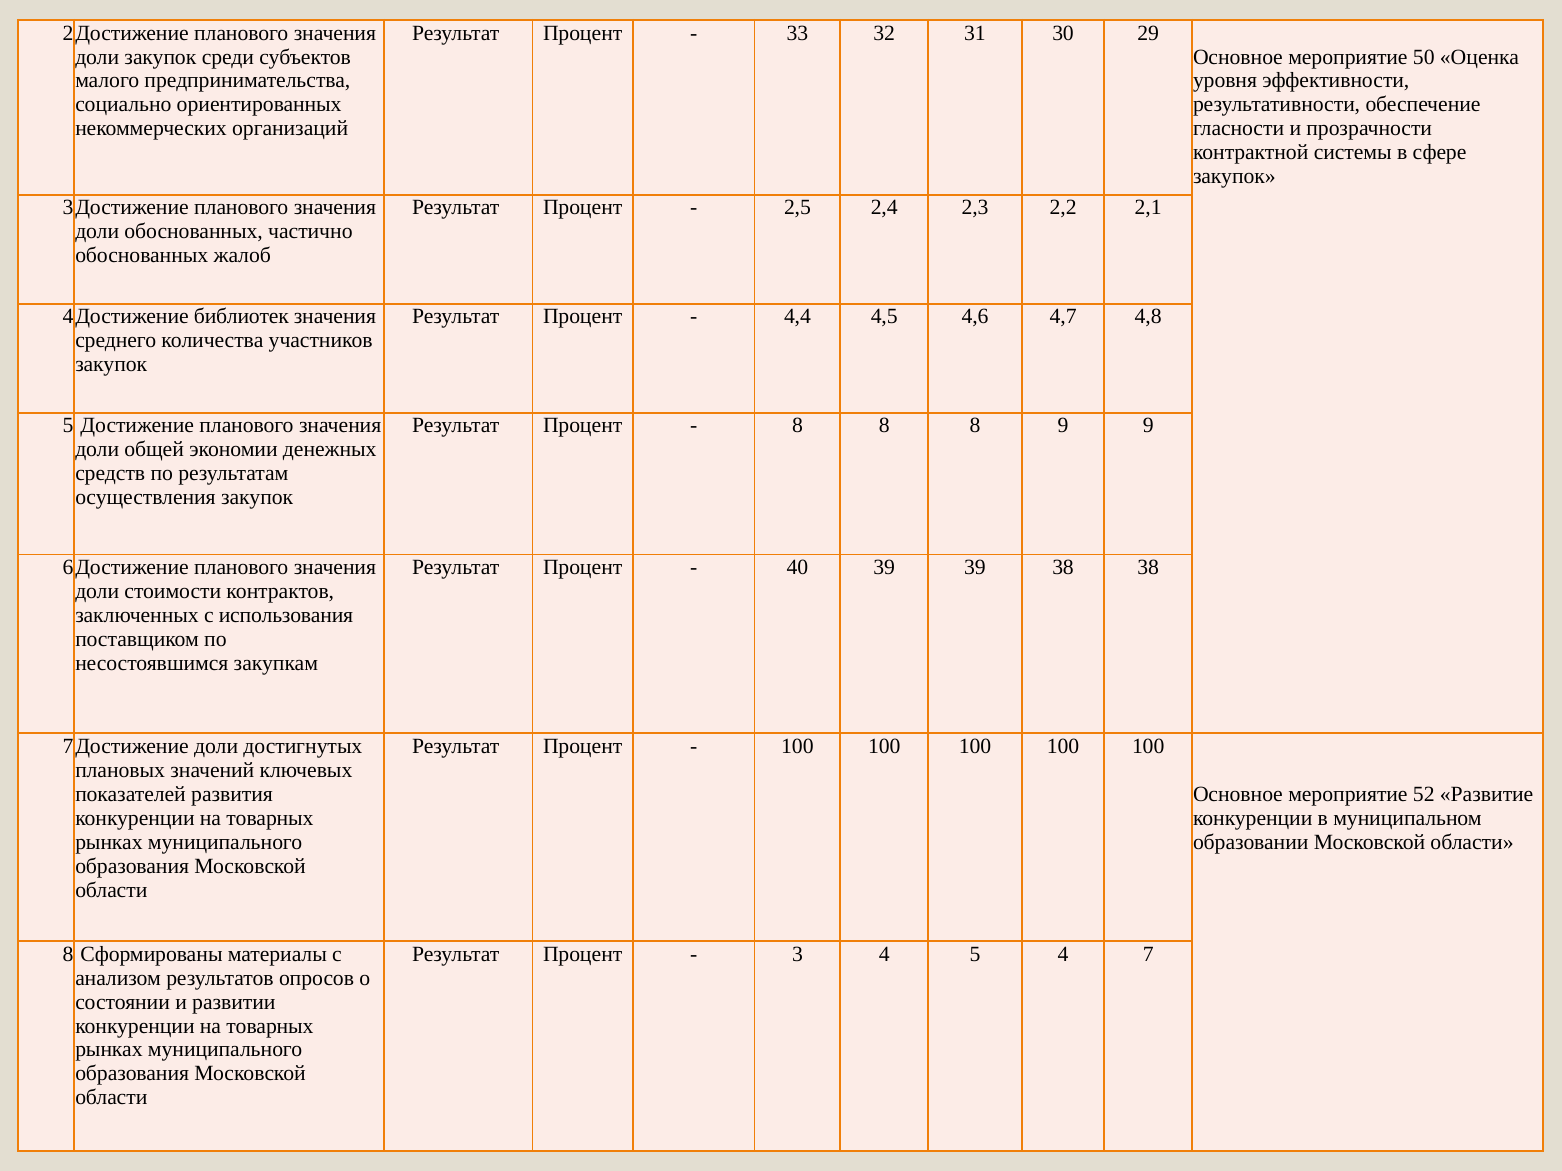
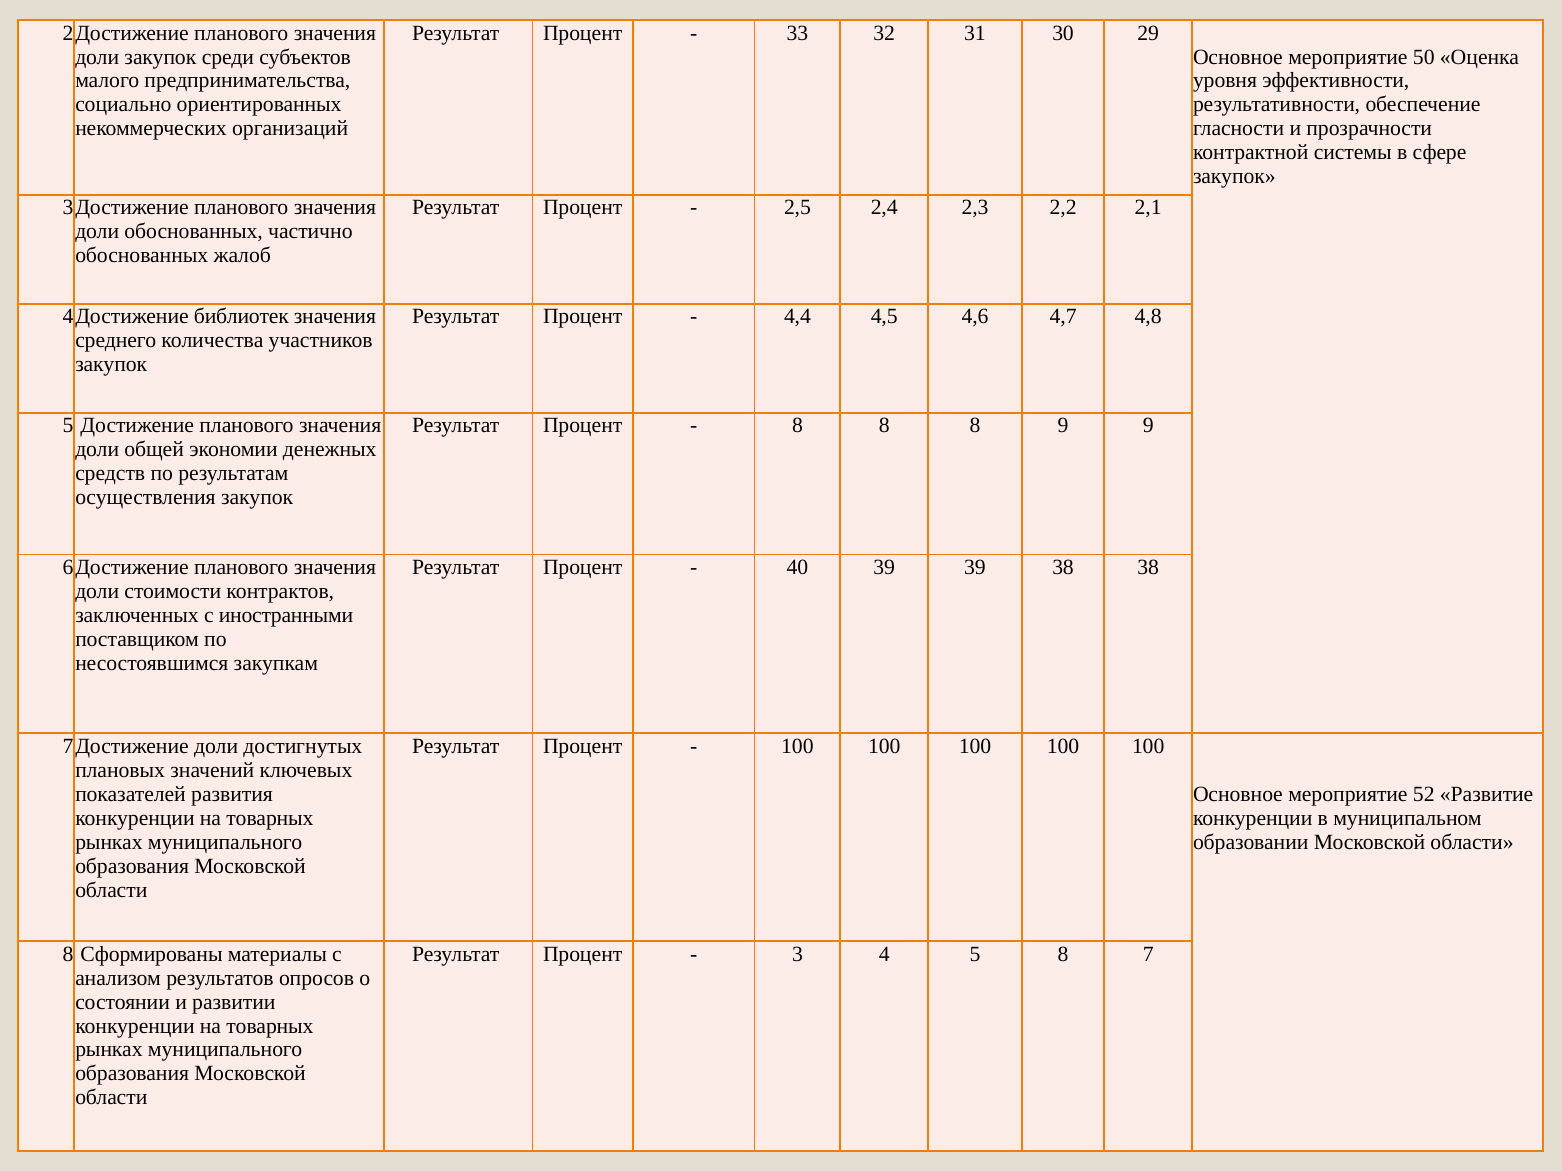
использования: использования -> иностранными (286, 616)
5 4: 4 -> 8 (1063, 955)
